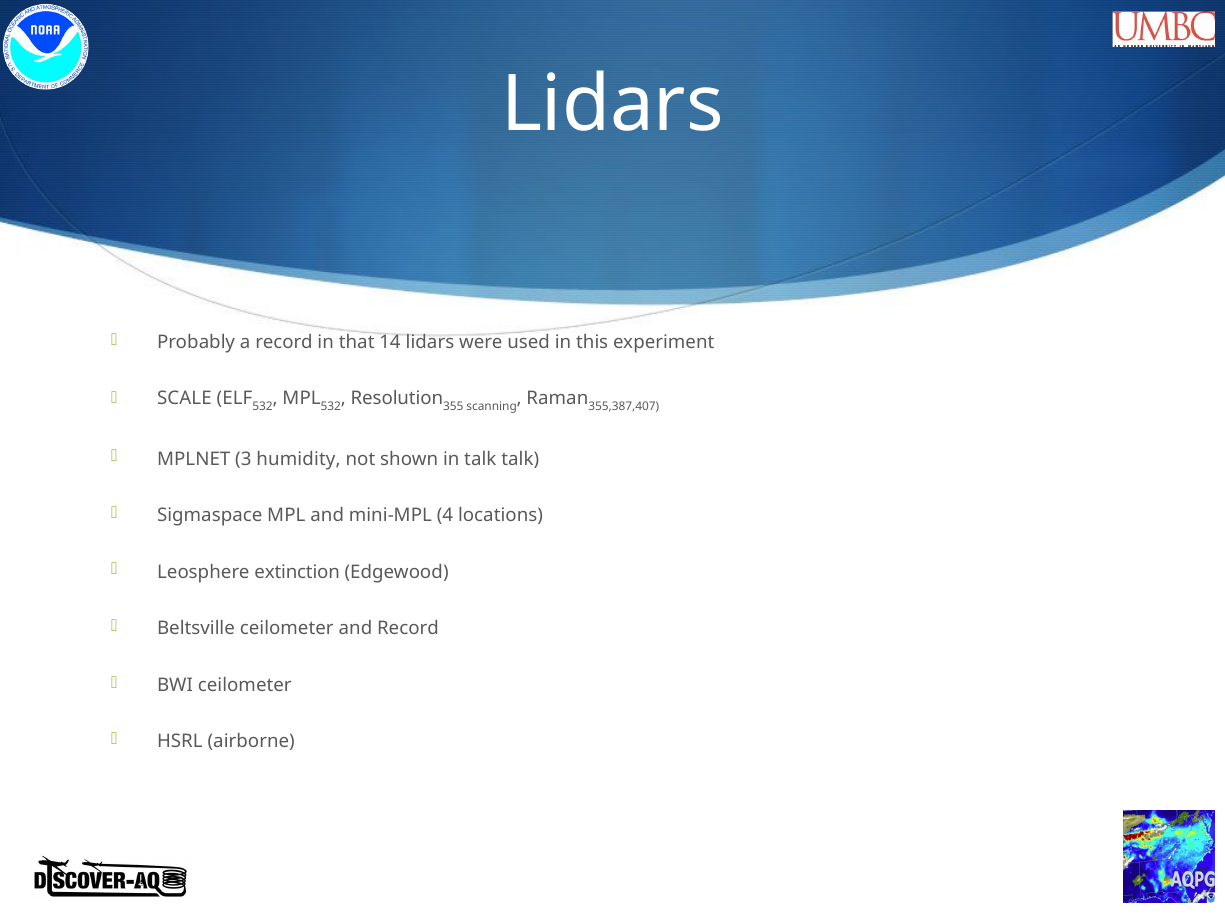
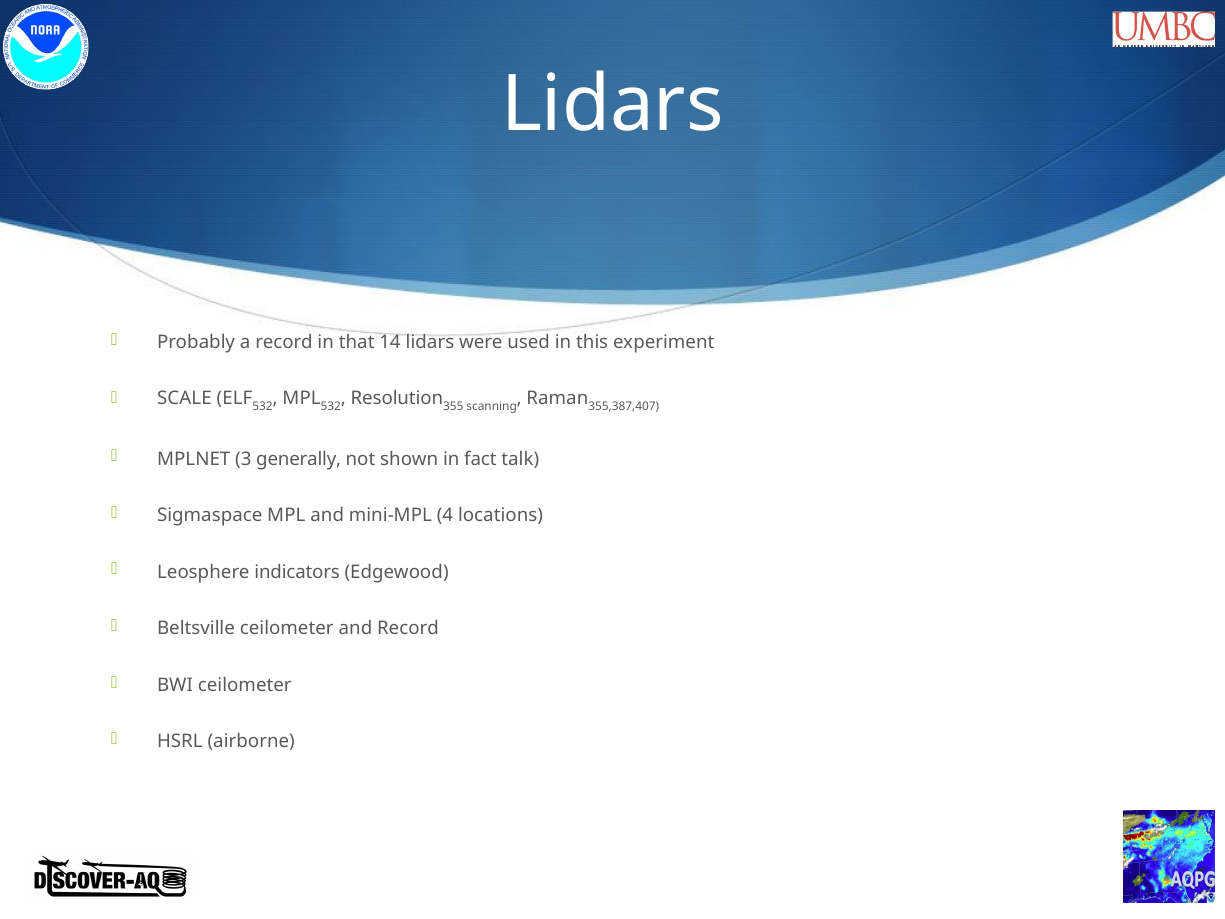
humidity: humidity -> generally (299, 459)
in talk: talk -> fact (480, 459)
extinction: extinction -> indicators (297, 572)
